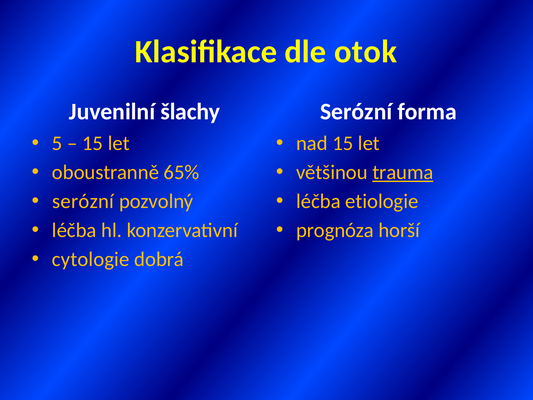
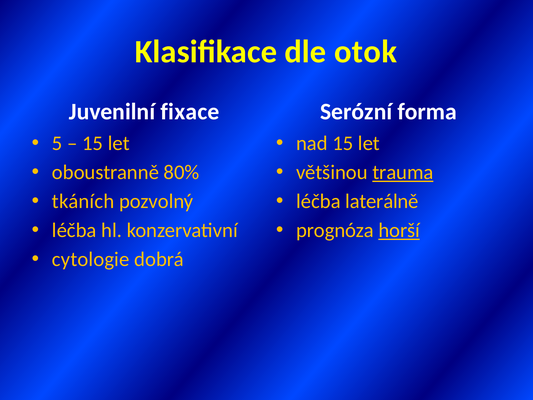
šlachy: šlachy -> fixace (190, 112)
65%: 65% -> 80% (182, 172)
serózní: serózní -> tkáních (83, 201)
etiologie: etiologie -> laterálně (382, 201)
horší underline: none -> present (399, 230)
